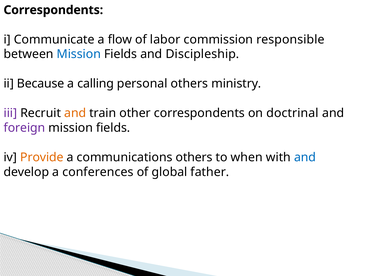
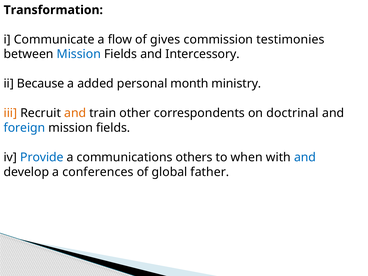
Correspondents: Correspondents -> Transformation (53, 10)
labor: labor -> gives (165, 39)
responsible: responsible -> testimonies (290, 39)
Discipleship: Discipleship -> Intercessory (203, 54)
calling: calling -> added (96, 84)
personal others: others -> month (189, 84)
iii colour: purple -> orange (10, 113)
foreign colour: purple -> blue (24, 128)
Provide colour: orange -> blue (42, 157)
